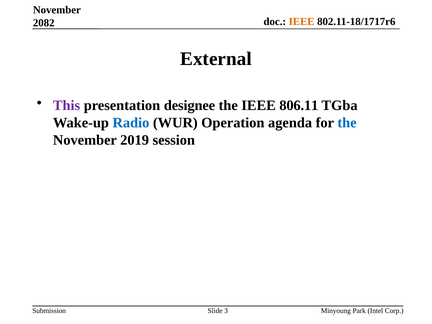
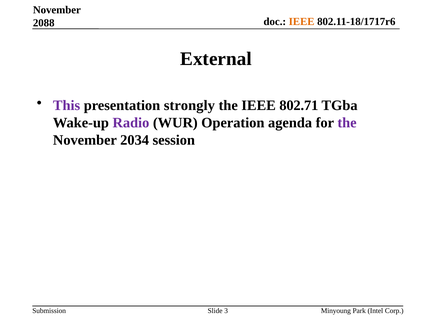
2082: 2082 -> 2088 (44, 23)
designee: designee -> strongly (189, 105)
806.11: 806.11 -> 802.71 (299, 105)
Radio colour: blue -> purple (131, 123)
the colour: blue -> purple (347, 123)
2019: 2019 -> 2034 (135, 140)
